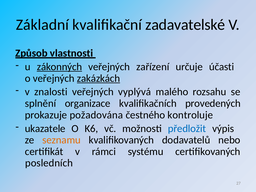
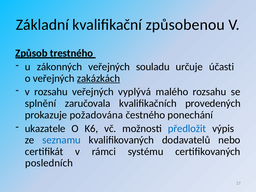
zadavatelské: zadavatelské -> způsobenou (185, 25)
vlastnosti: vlastnosti -> trestného (72, 53)
zákonných underline: present -> none (59, 67)
zařízení: zařízení -> souladu (153, 67)
v znalosti: znalosti -> rozsahu (51, 92)
organizace: organizace -> zaručovala (88, 103)
kontroluje: kontroluje -> ponechání (190, 115)
seznamu colour: orange -> blue (62, 140)
